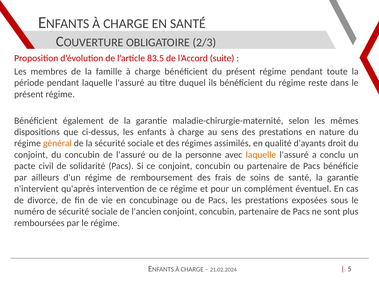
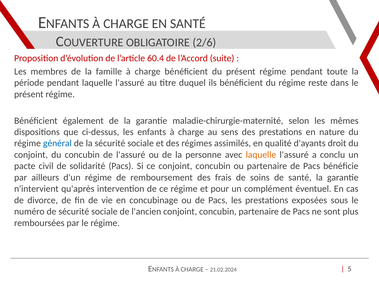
2/3: 2/3 -> 2/6 (204, 43)
83.5: 83.5 -> 60.4 (156, 58)
général colour: orange -> blue (57, 143)
